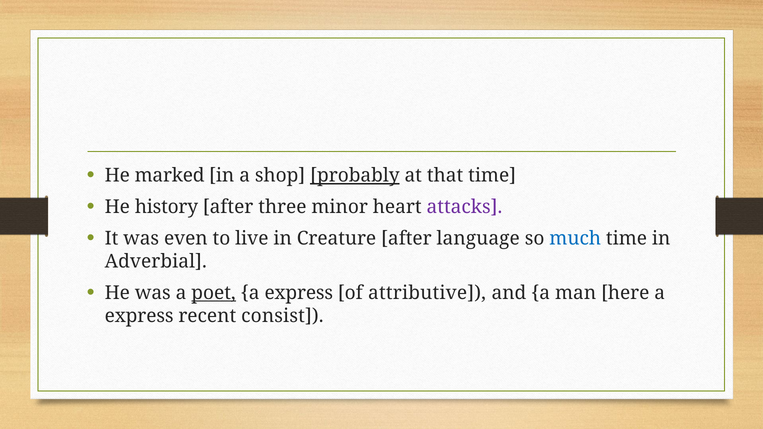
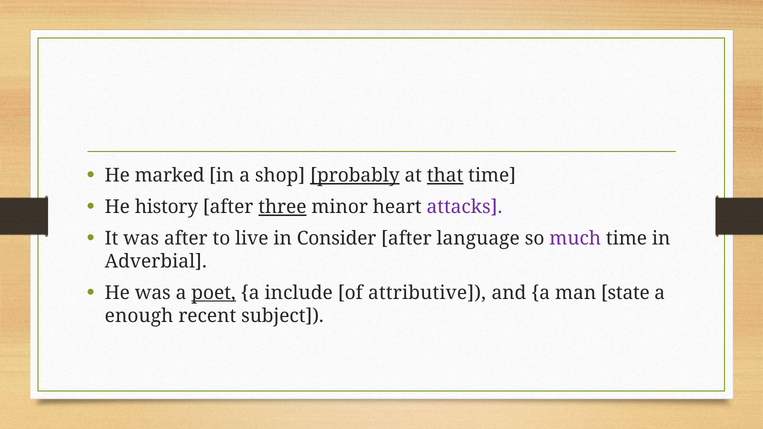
that underline: none -> present (445, 176)
three underline: none -> present (282, 207)
was even: even -> after (186, 239)
Creature: Creature -> Consider (337, 239)
much colour: blue -> purple (575, 239)
express: express -> include (299, 293)
here: here -> state (625, 293)
express: express -> enough (139, 316)
consist: consist -> subject (282, 316)
